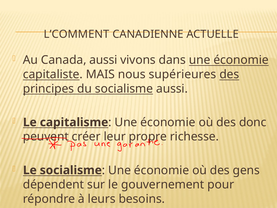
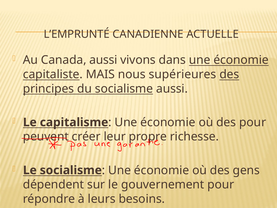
L’COMMENT: L’COMMENT -> L’EMPRUNTÉ (77, 34)
des donc: donc -> pour (253, 122)
